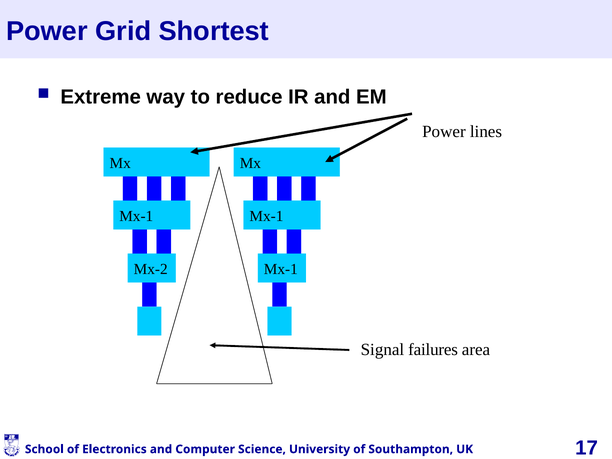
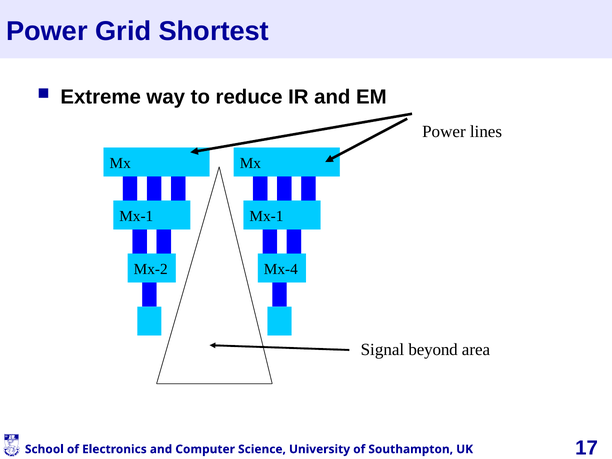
Mx-1: Mx-1 -> Mx-4 (281, 269)
failures: failures -> beyond (433, 350)
